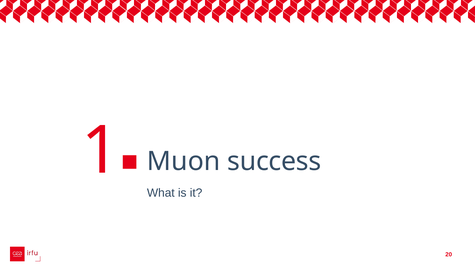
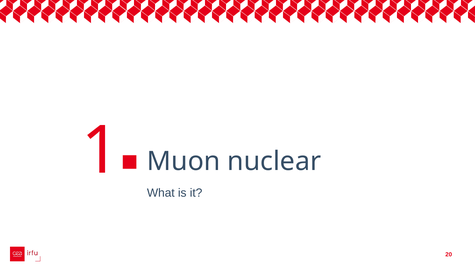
success: success -> nuclear (274, 161)
